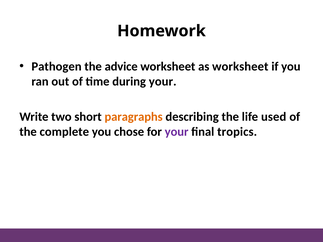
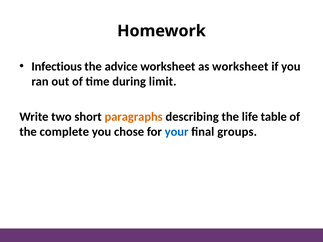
Pathogen: Pathogen -> Infectious (57, 67)
during your: your -> limit (163, 82)
used: used -> table (274, 117)
your colour: purple -> blue (177, 132)
tropics: tropics -> groups (237, 132)
